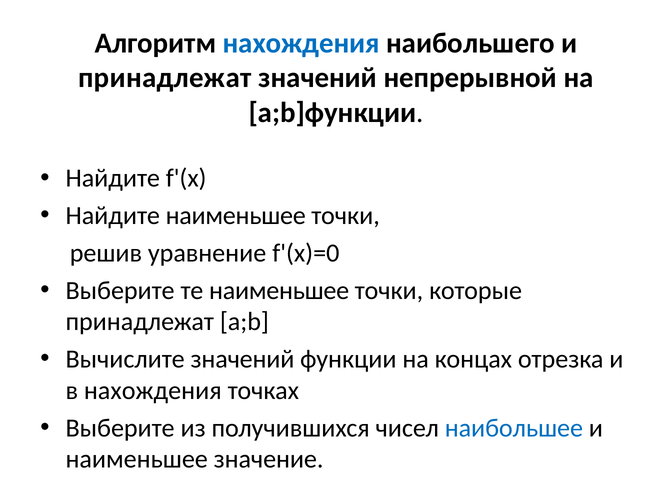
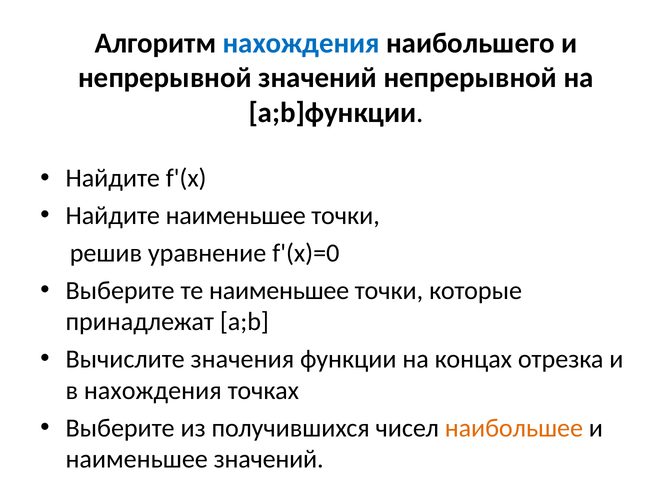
принадлежат: принадлежат -> непрерывной (165, 78)
Вычислите значений: значений -> значения (242, 359)
наибольшее colour: blue -> orange (514, 428)
наименьшее значение: значение -> значений (269, 459)
